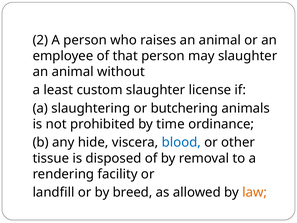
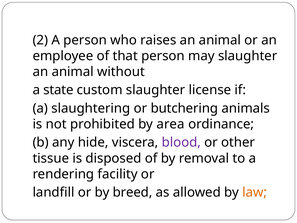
least: least -> state (58, 90)
time: time -> area (171, 124)
blood colour: blue -> purple (181, 142)
